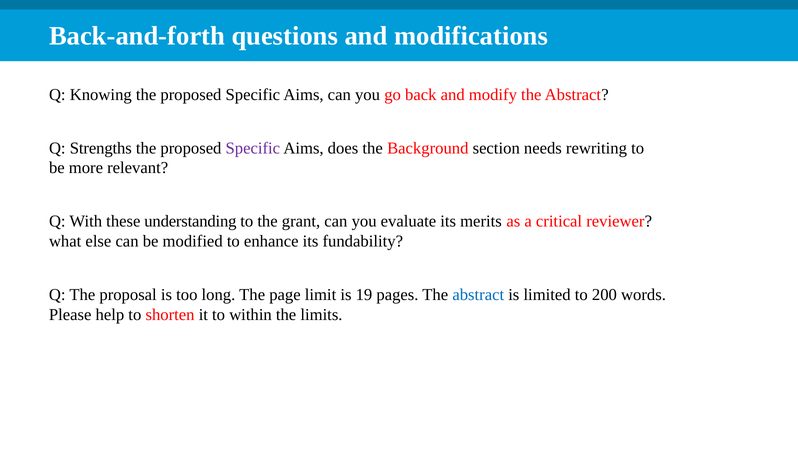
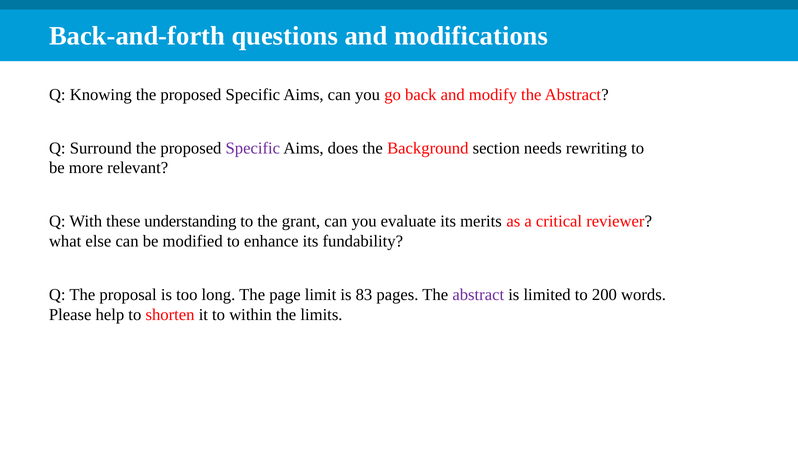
Strengths: Strengths -> Surround (101, 148)
19: 19 -> 83 (364, 295)
abstract colour: blue -> purple (478, 295)
